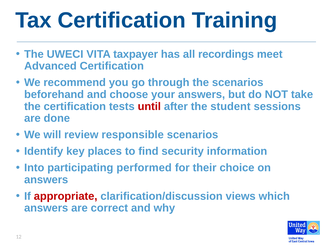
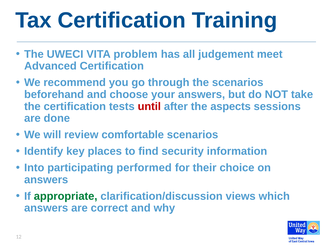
taxpayer: taxpayer -> problem (136, 54)
recordings: recordings -> judgement (226, 54)
student: student -> aspects (231, 106)
responsible: responsible -> comfortable (133, 135)
appropriate colour: red -> green (66, 196)
